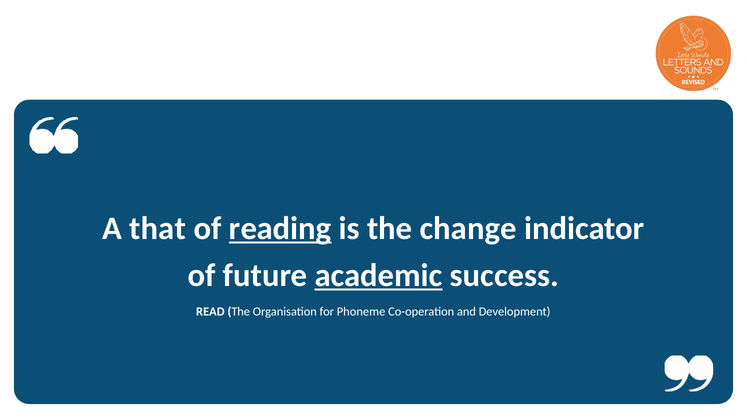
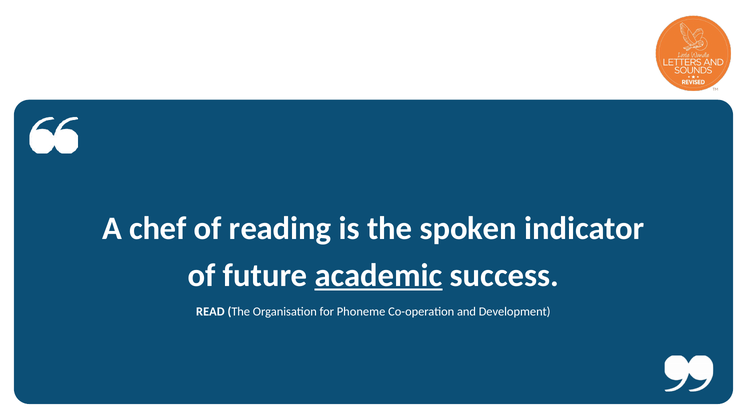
that: that -> chef (158, 228)
reading underline: present -> none (280, 228)
change: change -> spoken (468, 228)
